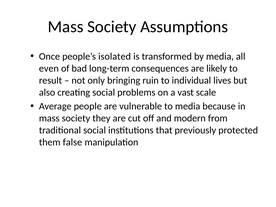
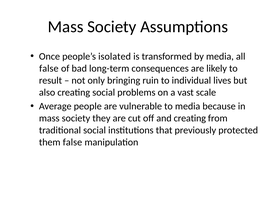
even: even -> false (49, 68)
and modern: modern -> creating (190, 118)
